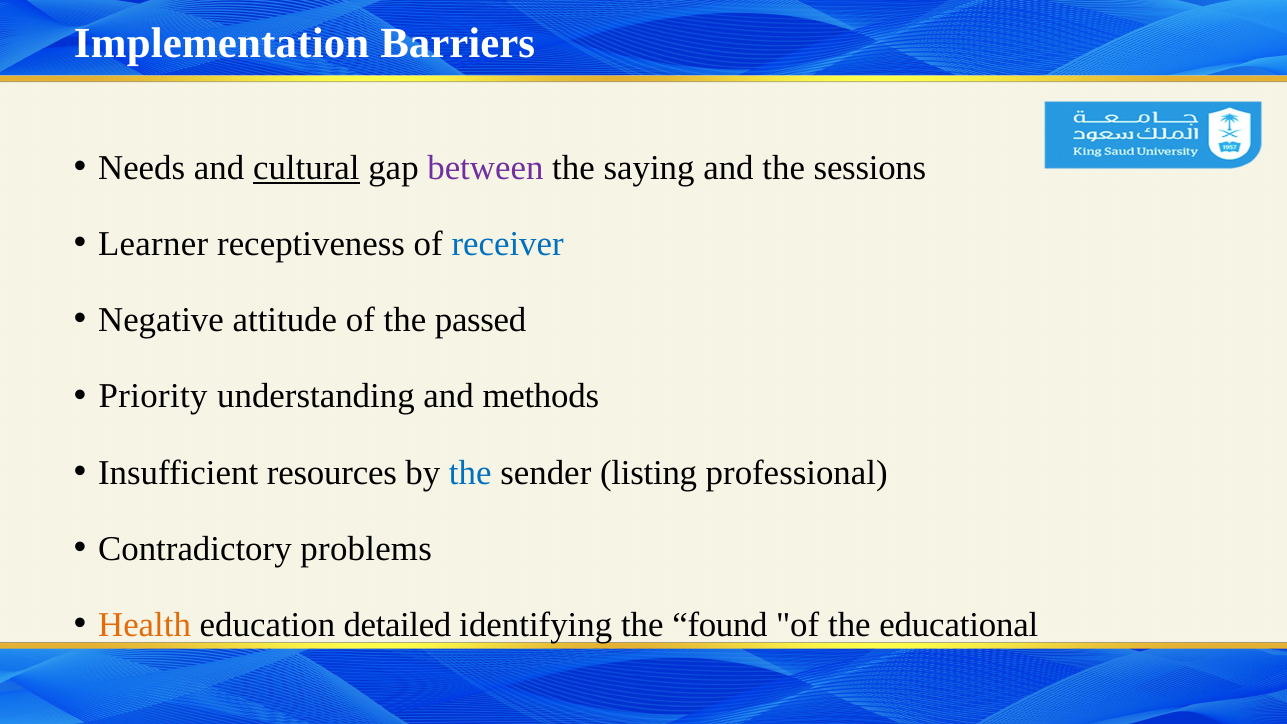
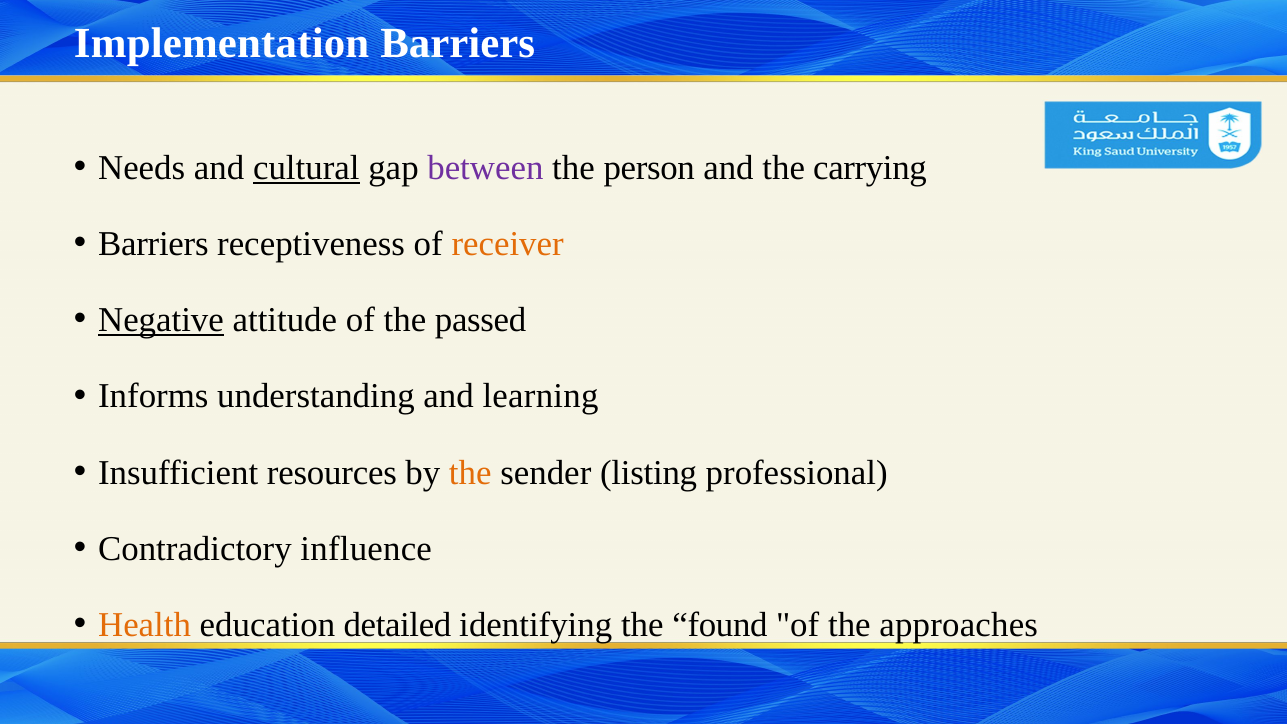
saying: saying -> person (649, 168)
sessions: sessions -> carrying (870, 168)
Learner: Learner -> Barriers (153, 244)
receiver colour: blue -> orange (508, 244)
Negative underline: none -> present (161, 320)
Priority: Priority -> Informs (153, 396)
methods: methods -> learning (541, 396)
the colour: blue -> orange (470, 473)
problems: problems -> influence (366, 549)
educational: educational -> approaches (959, 625)
